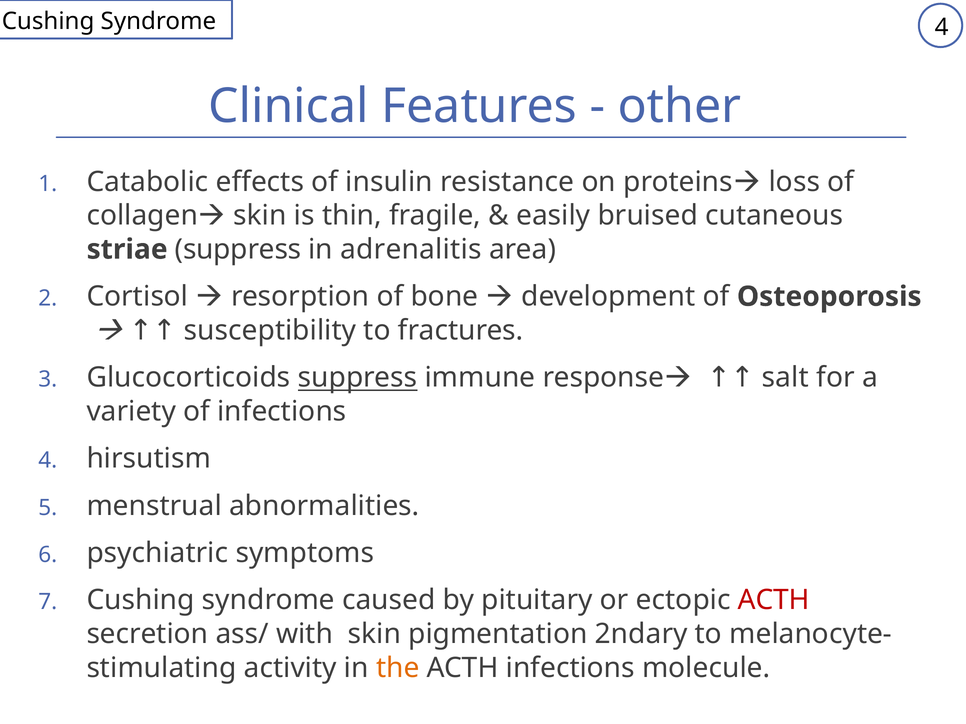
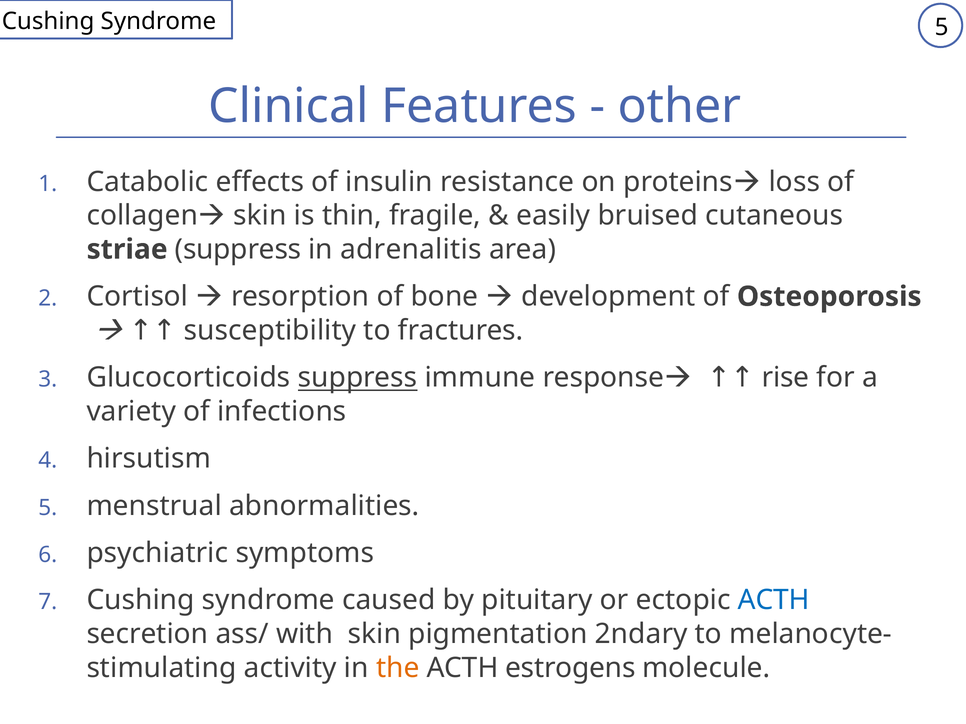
Syndrome 4: 4 -> 5 (942, 27)
salt: salt -> rise (785, 378)
ACTH colour: red -> blue (774, 601)
ACTH infections: infections -> estrogens (570, 668)
